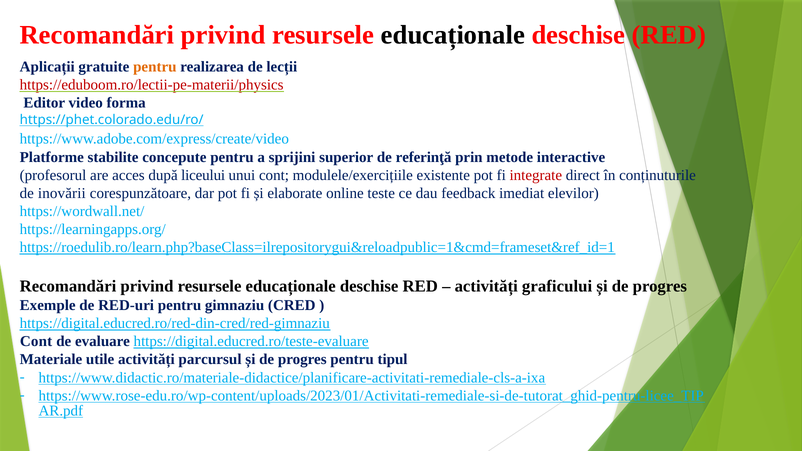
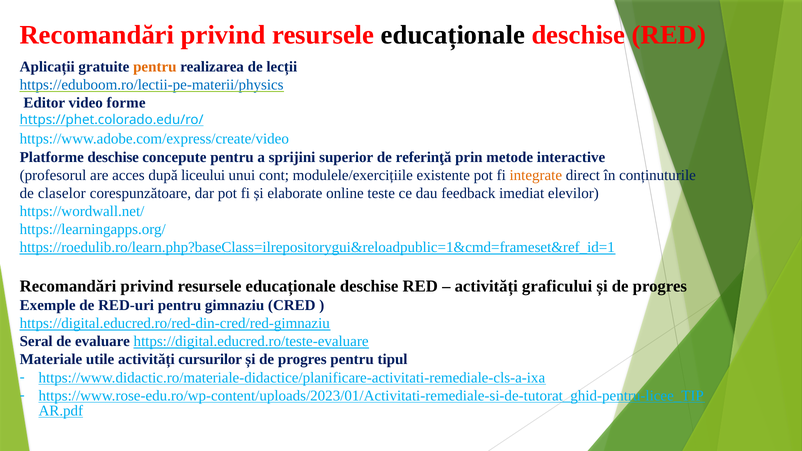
https://eduboom.ro/lectii-pe-materii/physics colour: red -> blue (152, 85)
forma: forma -> forme (126, 103)
Platforme stabilite: stabilite -> deschise (113, 157)
integrate colour: red -> orange (536, 175)
inovării: inovării -> claselor (62, 193)
Cont: Cont -> Seral (36, 342)
parcursul: parcursul -> cursurilor (210, 360)
